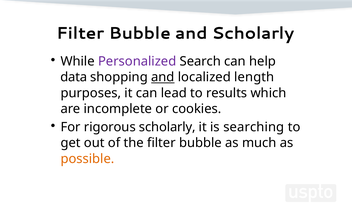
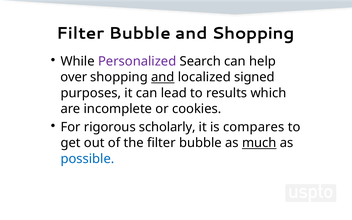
and Scholarly: Scholarly -> Shopping (253, 33)
data: data -> over (74, 77)
length: length -> signed (254, 77)
searching: searching -> compares (254, 127)
much underline: none -> present (259, 143)
possible colour: orange -> blue (87, 159)
